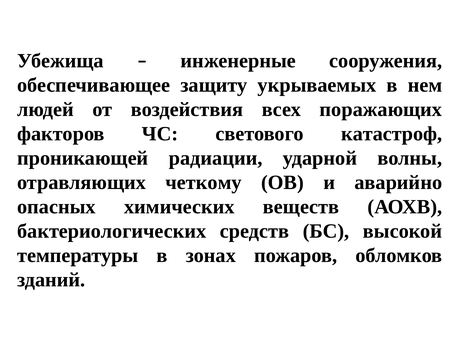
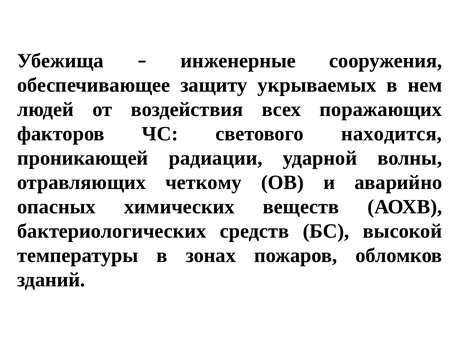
катастроф: катастроф -> находится (392, 134)
